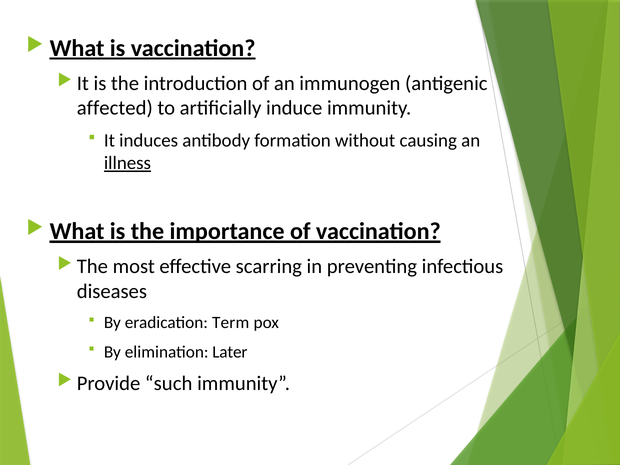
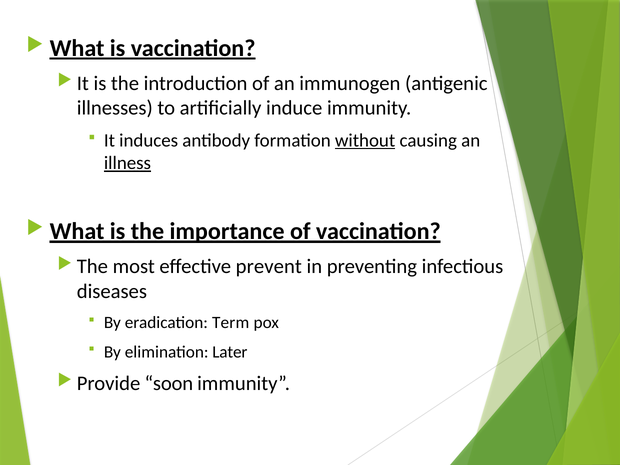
affected: affected -> illnesses (115, 108)
without underline: none -> present (365, 140)
scarring: scarring -> prevent (269, 267)
such: such -> soon (169, 383)
